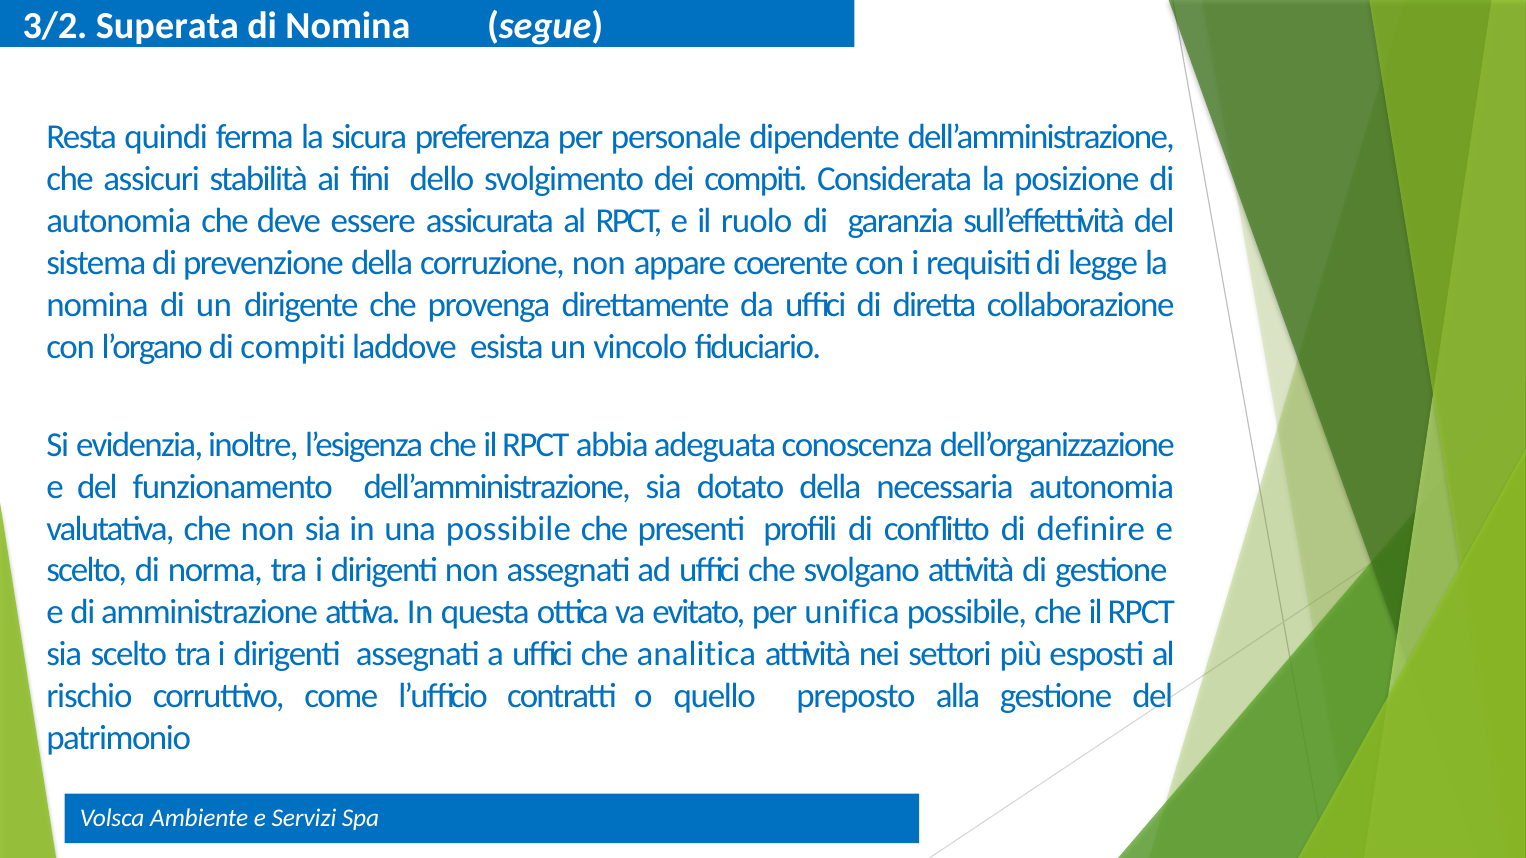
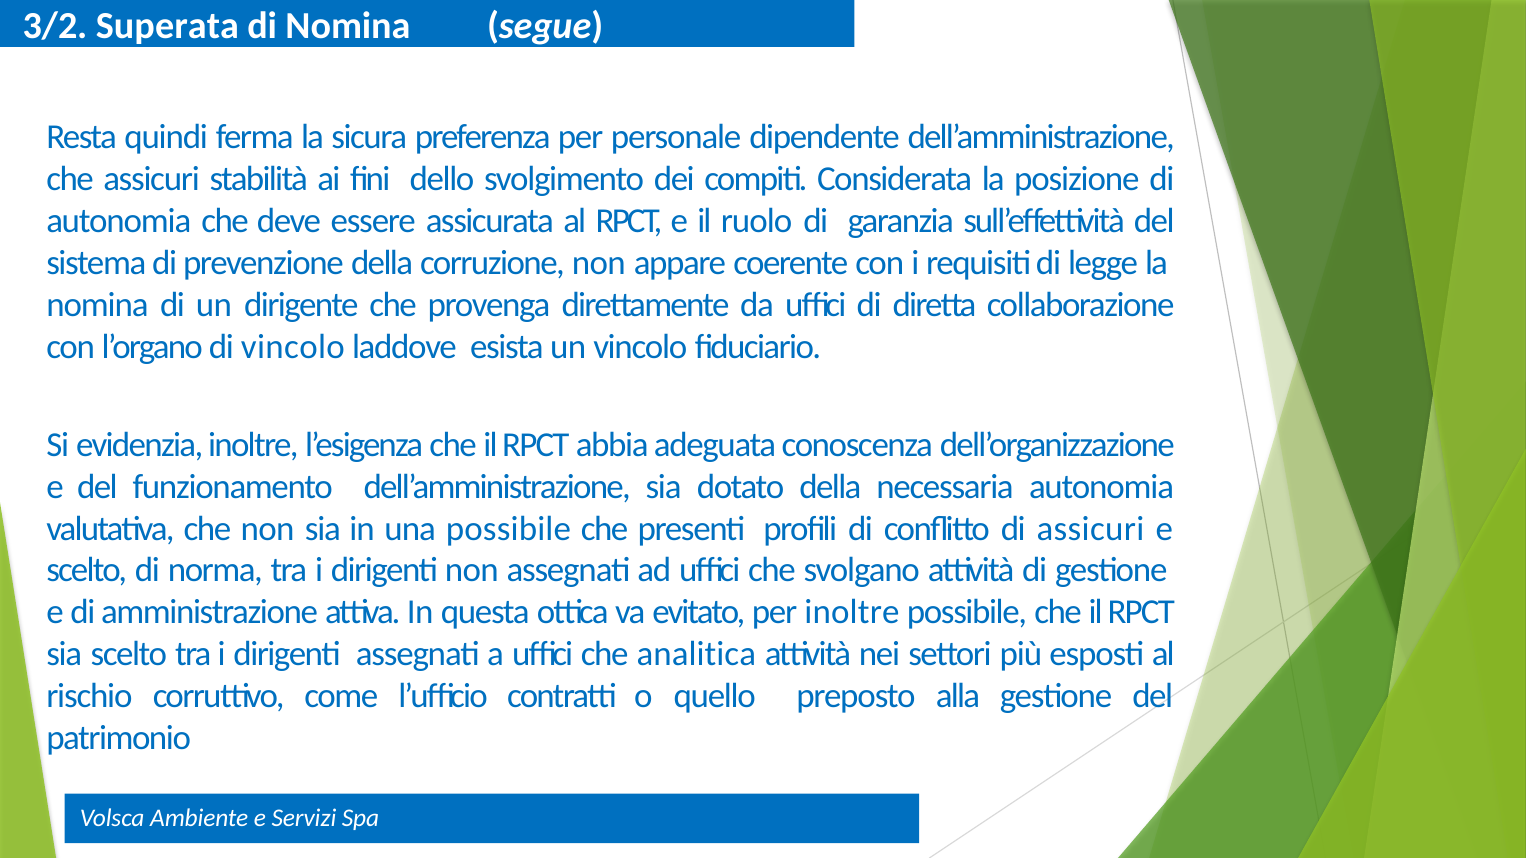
di compiti: compiti -> vincolo (293, 347)
di definire: definire -> assicuri (1090, 529)
per unifica: unifica -> inoltre (852, 613)
